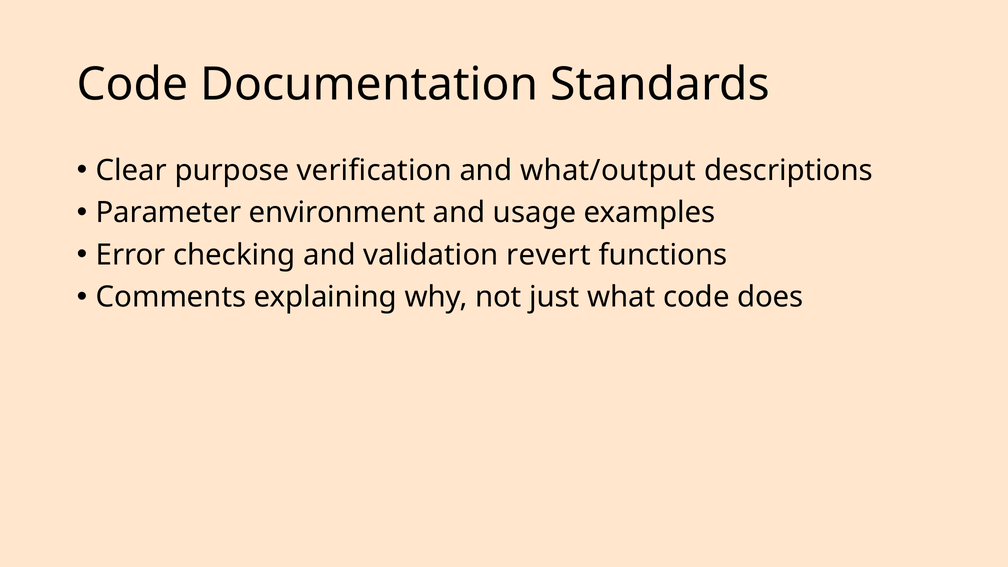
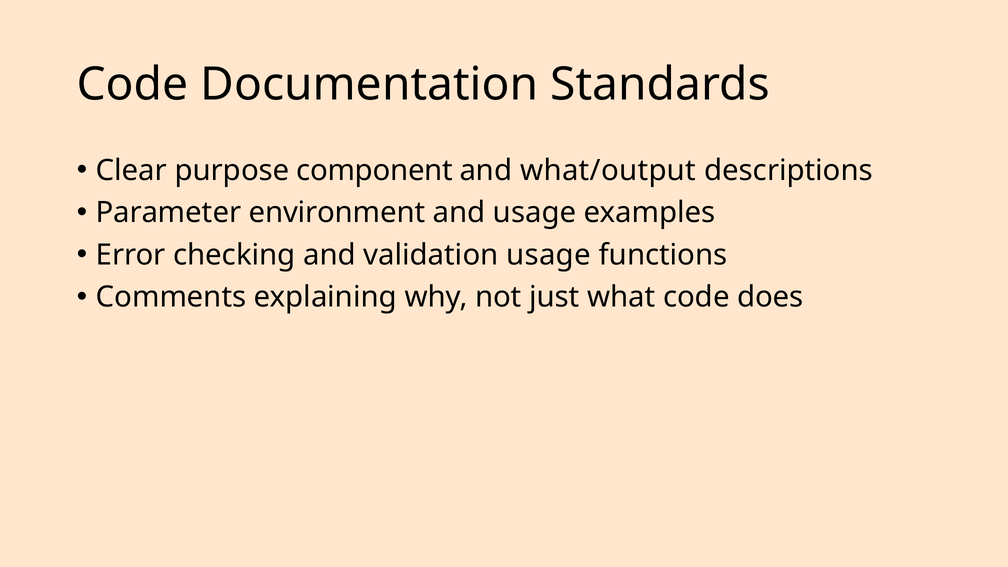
verification: verification -> component (375, 170)
validation revert: revert -> usage (548, 255)
